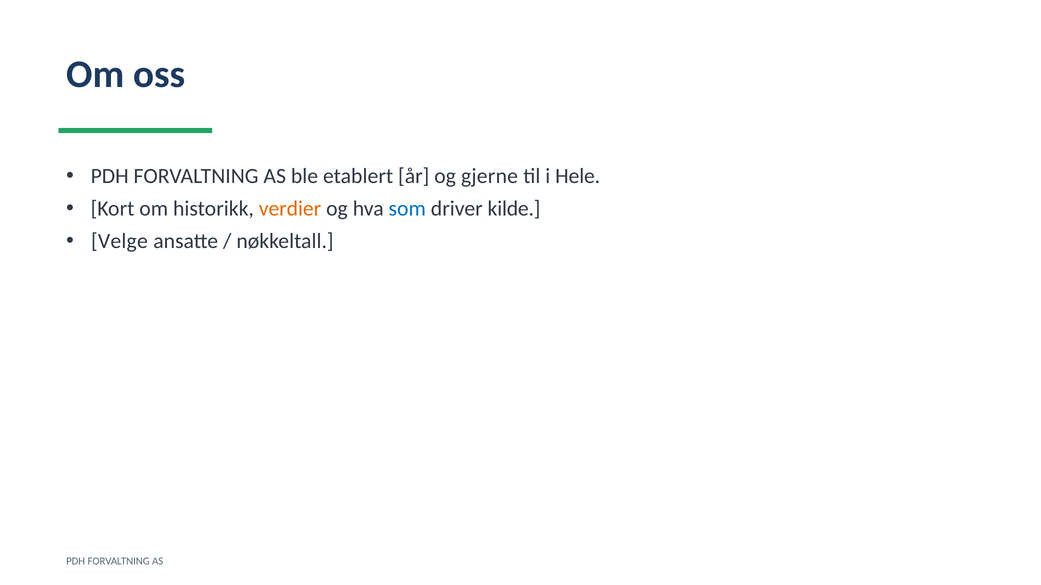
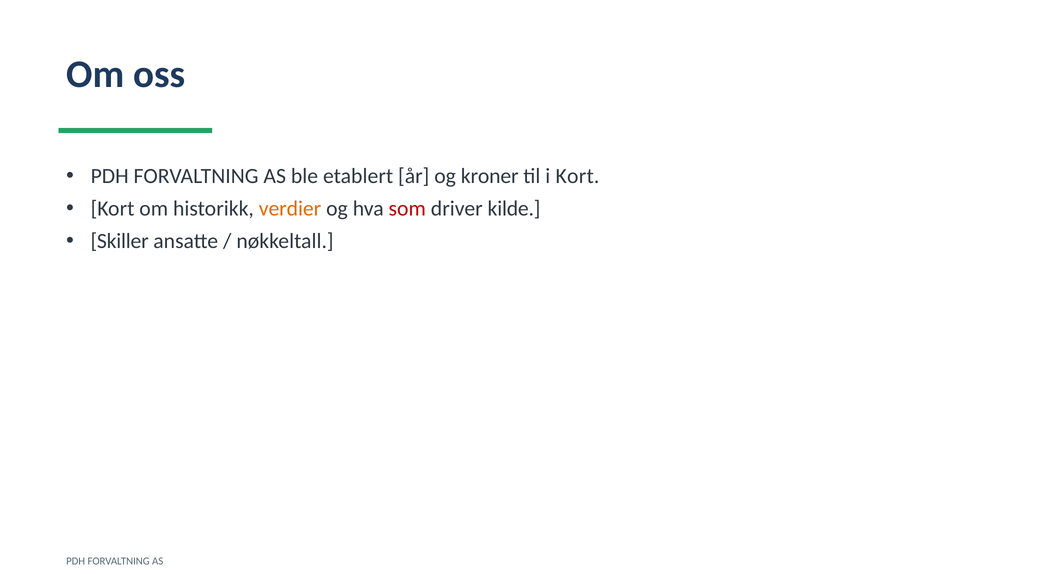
gjerne: gjerne -> kroner (490, 176)
i Hele: Hele -> Kort (578, 176)
som colour: blue -> red (407, 209)
Velge: Velge -> Skiller (120, 241)
